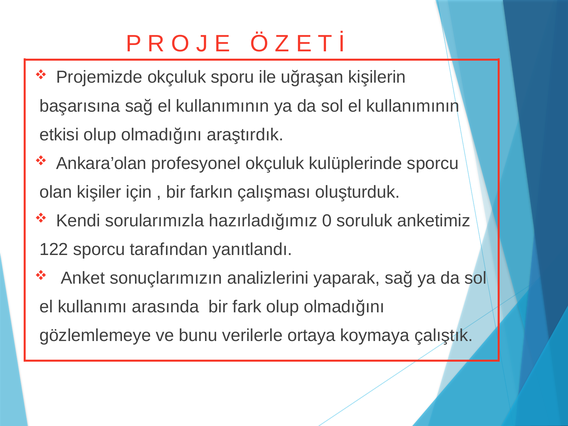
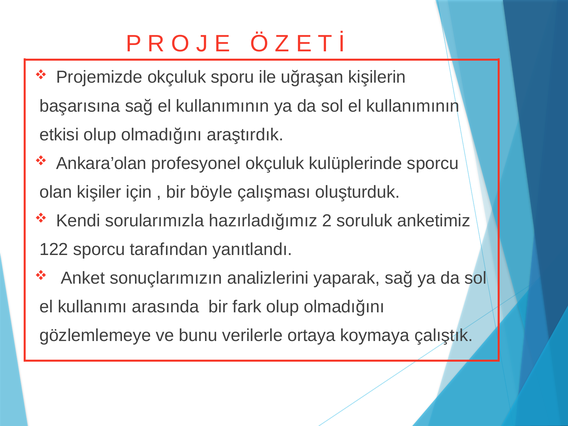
farkın: farkın -> böyle (211, 192)
0: 0 -> 2 (327, 221)
